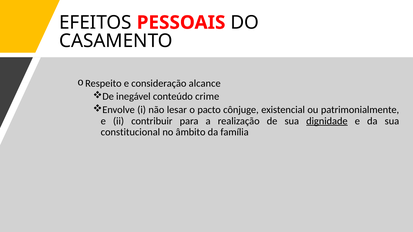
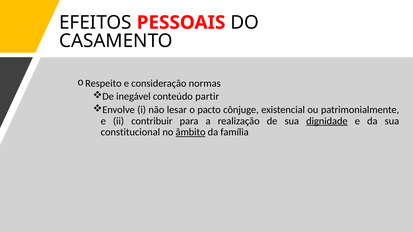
alcance: alcance -> normas (205, 83)
crime: crime -> partir (207, 97)
âmbito underline: none -> present (191, 132)
